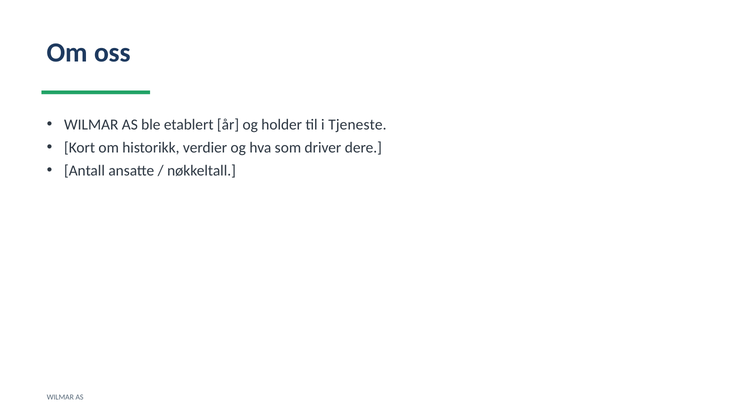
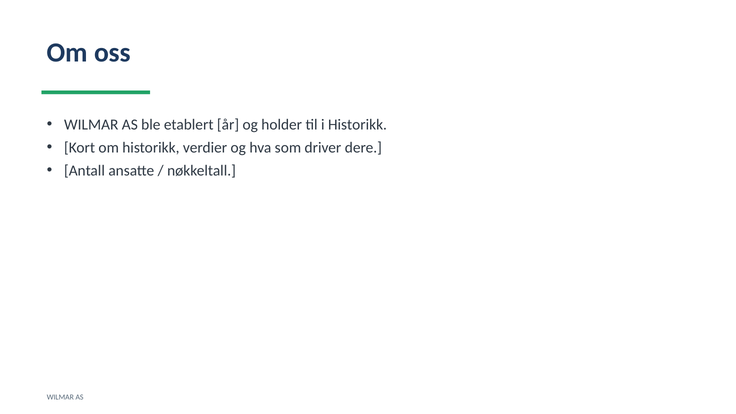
i Tjeneste: Tjeneste -> Historikk (358, 125)
